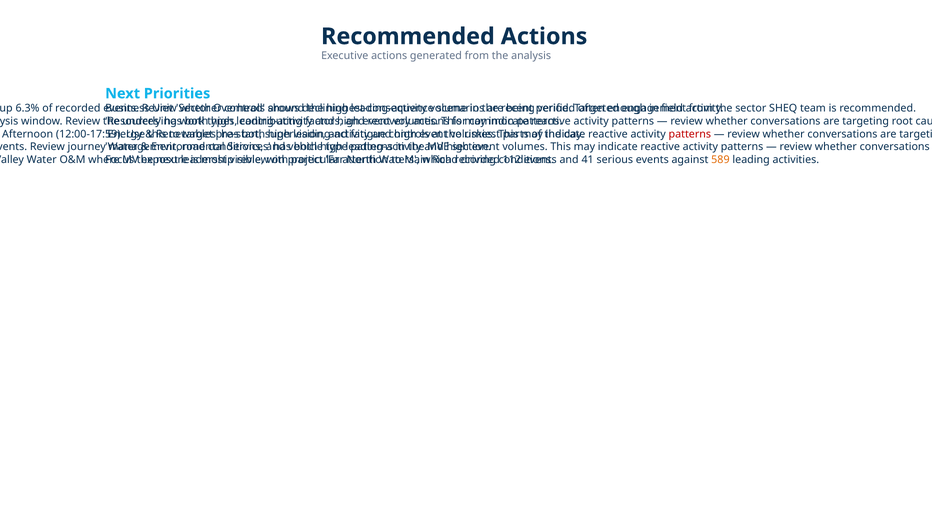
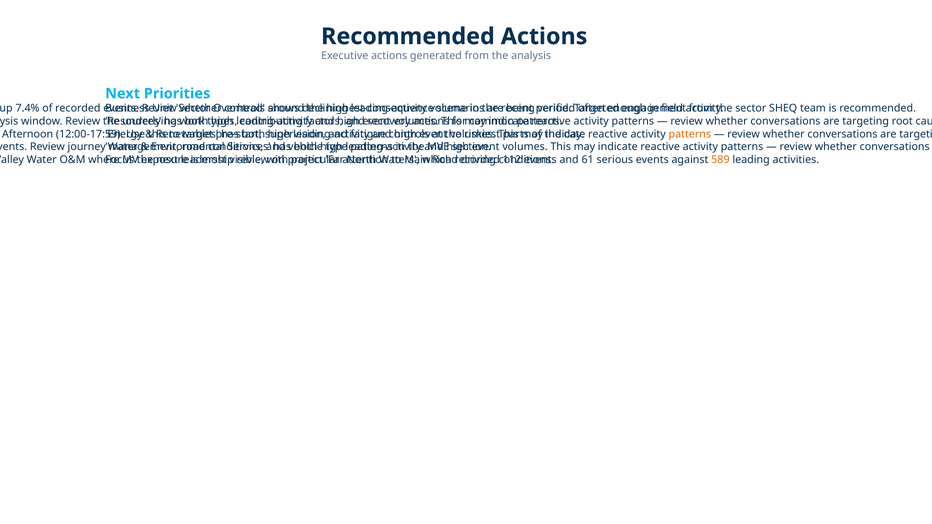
6.3%: 6.3% -> 7.4% (28, 108)
patterns colour: red -> orange (690, 134)
41: 41 -> 61 (588, 160)
